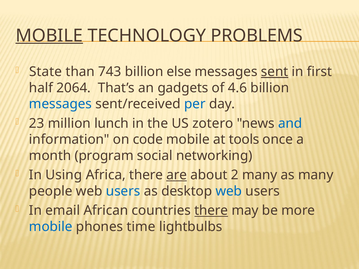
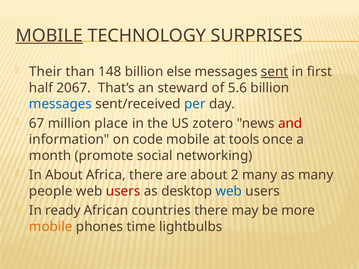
PROBLEMS: PROBLEMS -> SURPRISES (257, 36)
State: State -> Their (46, 72)
743: 743 -> 148 (110, 72)
2064: 2064 -> 2067 (74, 88)
gadgets: gadgets -> steward (183, 88)
4.6: 4.6 -> 5.6 (237, 88)
23: 23 -> 67 (37, 124)
lunch: lunch -> place (111, 124)
and colour: blue -> red (290, 124)
program: program -> promote (104, 156)
In Using: Using -> About (64, 175)
are underline: present -> none (177, 175)
users colour: blue -> red (123, 191)
email: email -> ready (63, 211)
there underline: present -> none (211, 211)
mobile colour: blue -> orange (51, 227)
